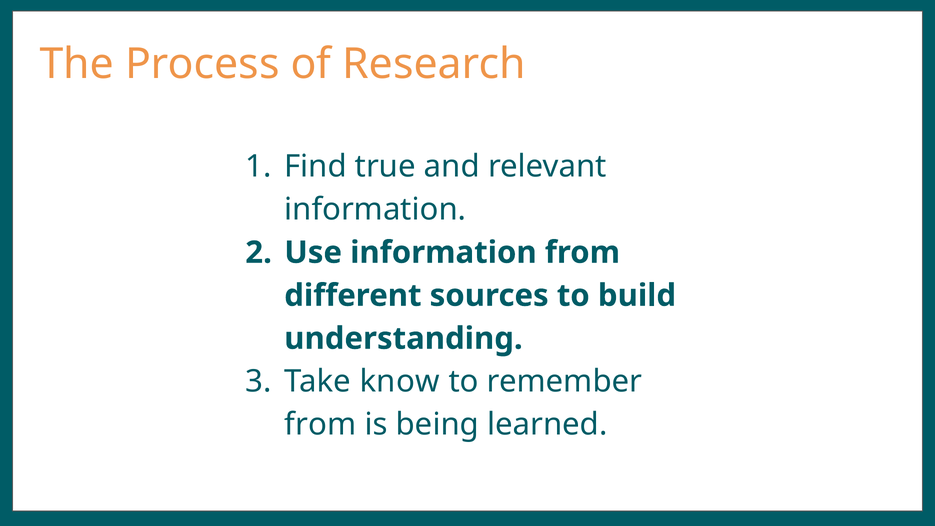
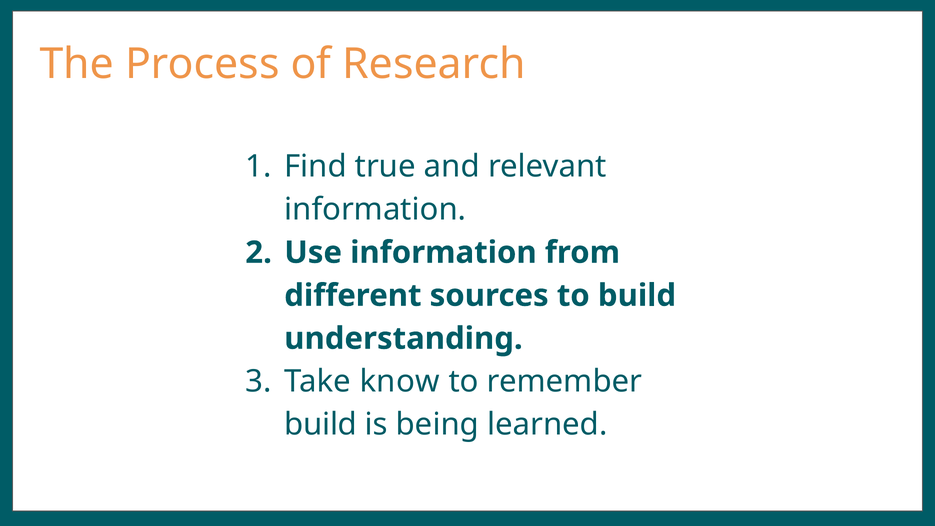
from: from -> build (321, 425)
